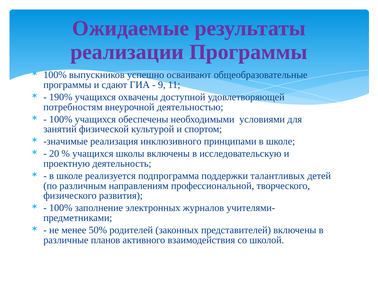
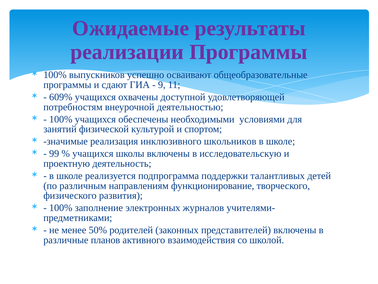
190%: 190% -> 609% (61, 97)
принципами: принципами -> школьников (230, 141)
20: 20 -> 99 (54, 153)
профессиональной: профессиональной -> функционирование (213, 185)
